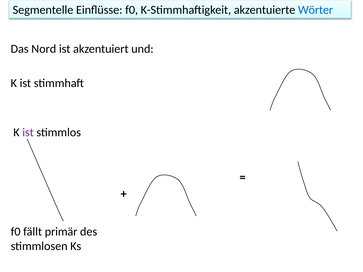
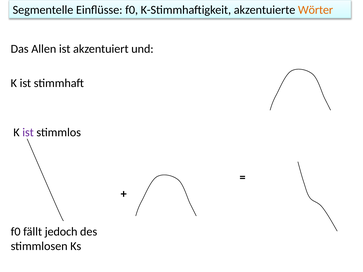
Wörter colour: blue -> orange (316, 10)
Nord: Nord -> Allen (44, 49)
primär: primär -> jedoch (61, 232)
